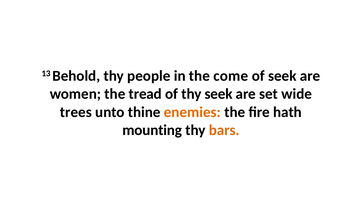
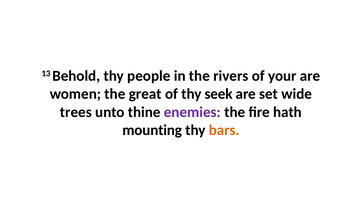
come: come -> rivers (231, 76)
of seek: seek -> your (282, 76)
tread: tread -> great (145, 94)
enemies colour: orange -> purple (192, 112)
